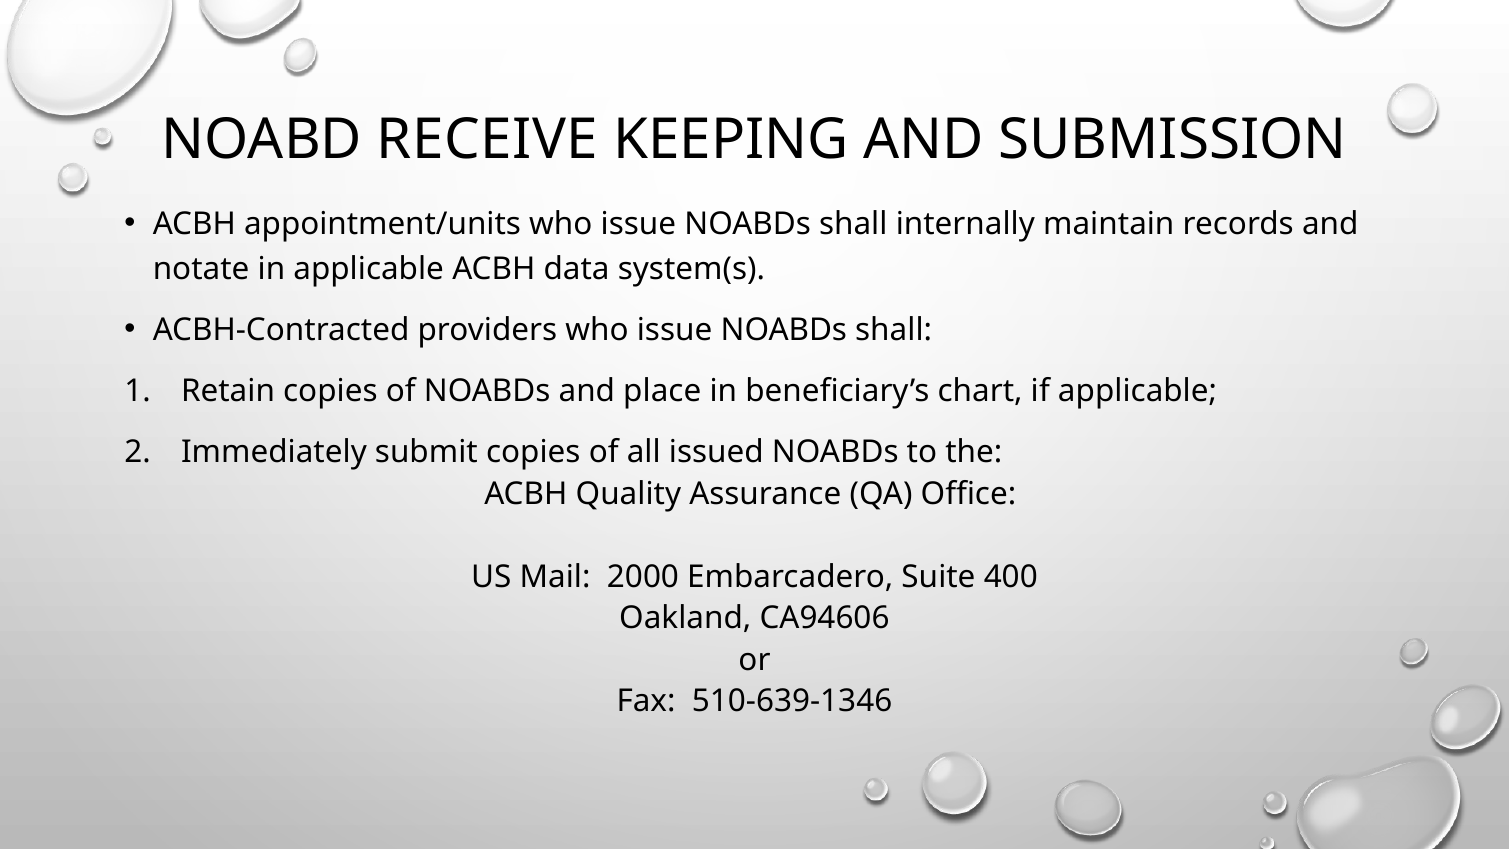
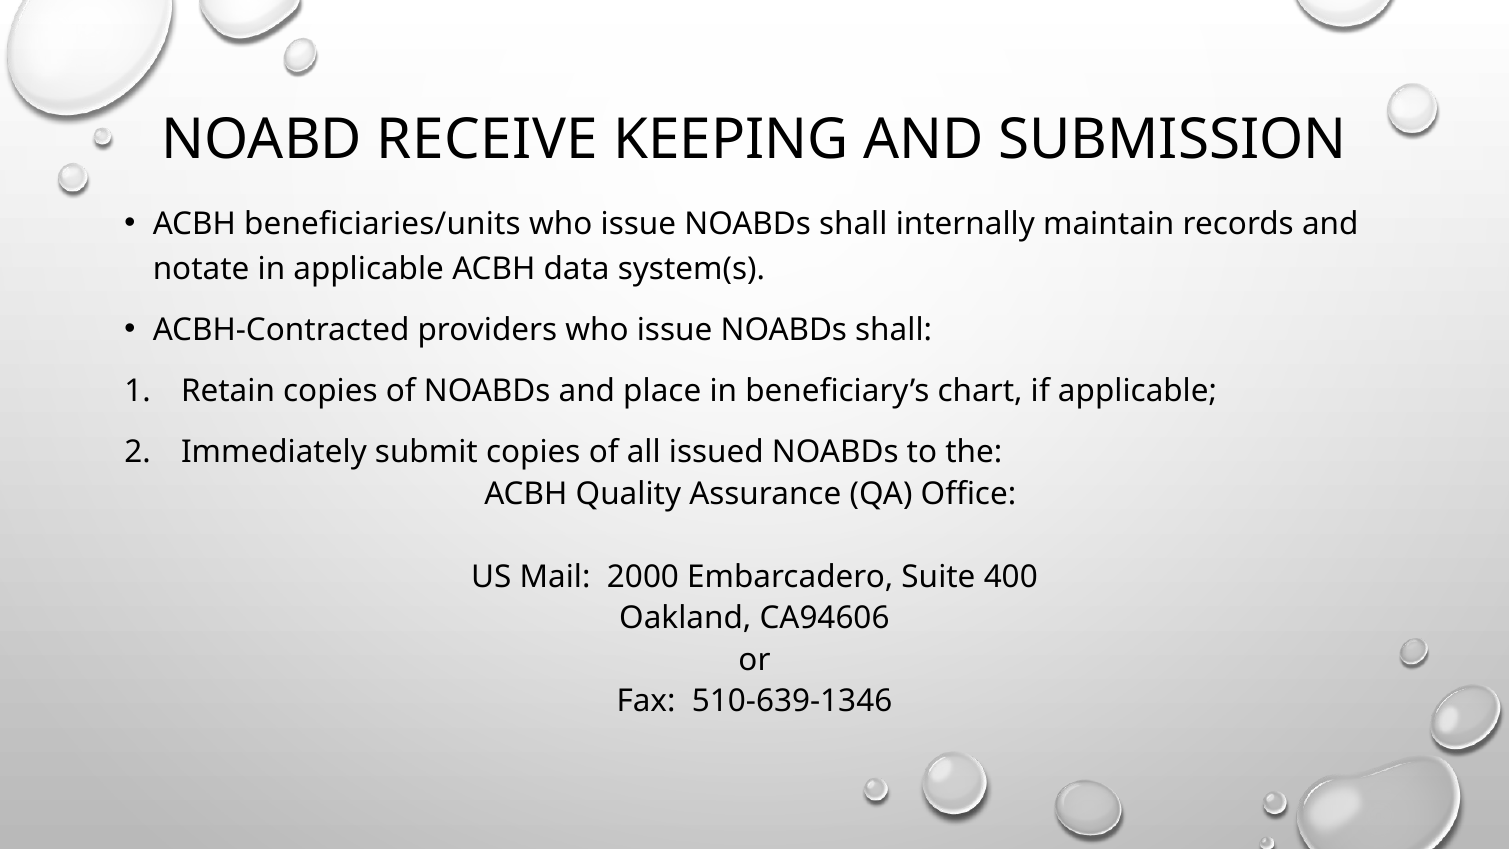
appointment/units: appointment/units -> beneficiaries/units (382, 224)
